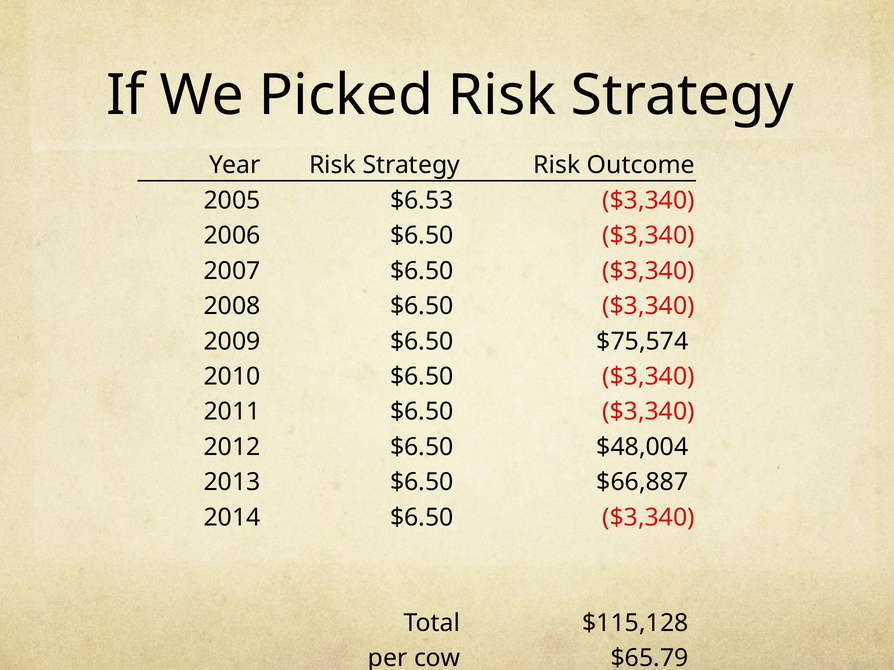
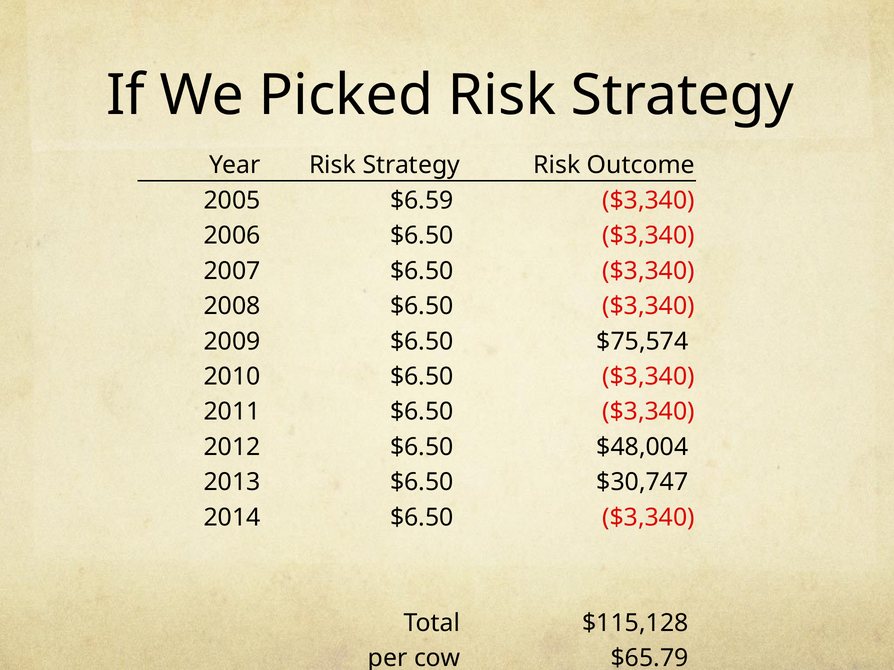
$6.53: $6.53 -> $6.59 (422, 201)
$66,887: $66,887 -> $30,747 (642, 483)
